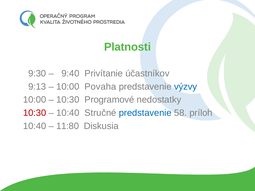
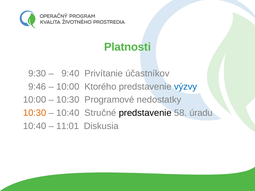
9:13: 9:13 -> 9:46 (37, 87)
Povaha: Povaha -> Ktorého (100, 87)
10:30 colour: red -> orange (35, 113)
predstavenie colour: blue -> black (145, 113)
príloh: príloh -> úradu (201, 113)
11:80: 11:80 -> 11:01 (68, 126)
